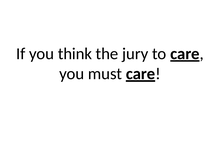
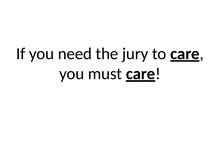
think: think -> need (75, 54)
